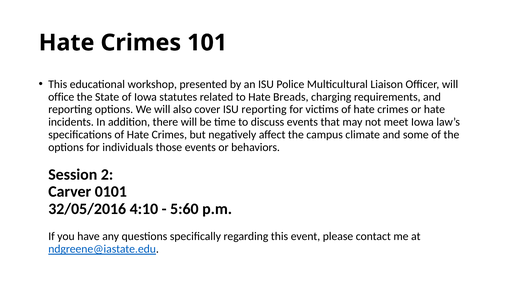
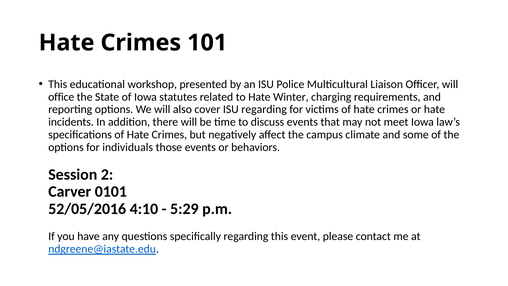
Breads: Breads -> Winter (291, 97)
ISU reporting: reporting -> regarding (264, 109)
32/05/2016: 32/05/2016 -> 52/05/2016 (87, 209)
5:60: 5:60 -> 5:29 (184, 209)
